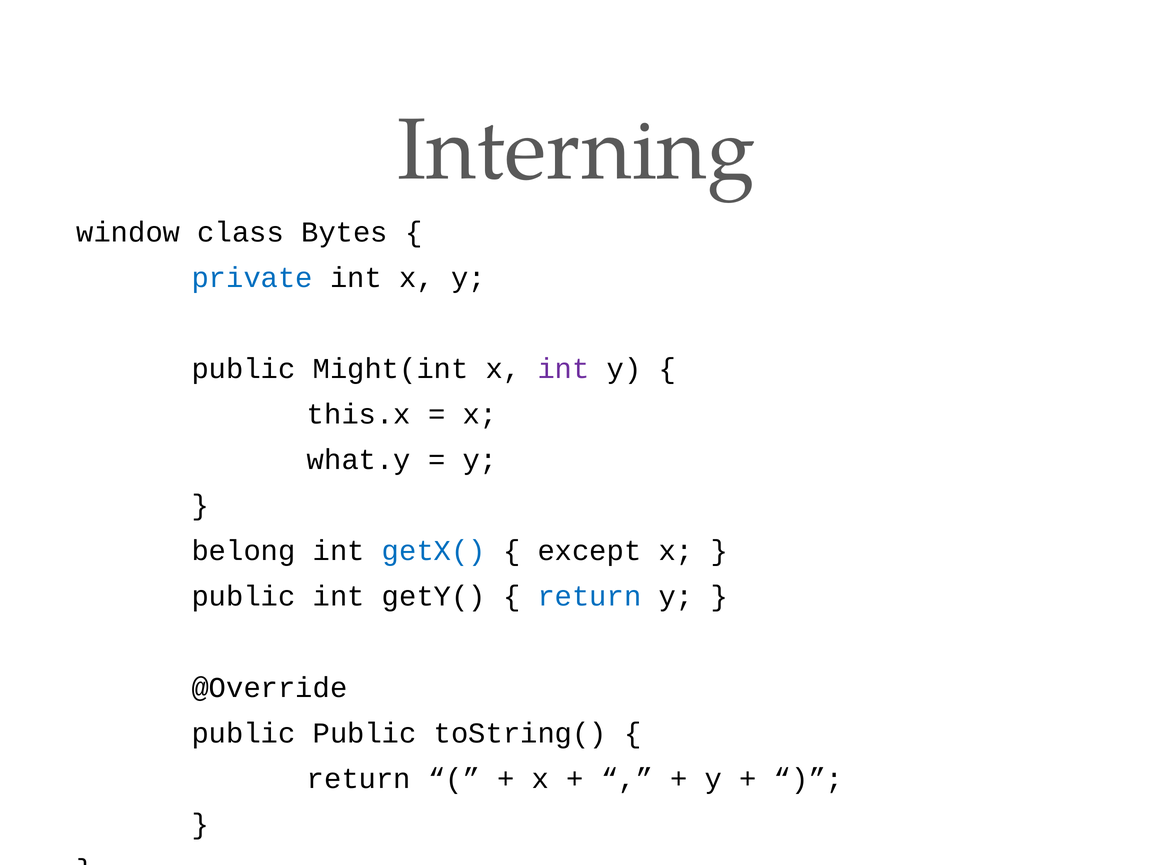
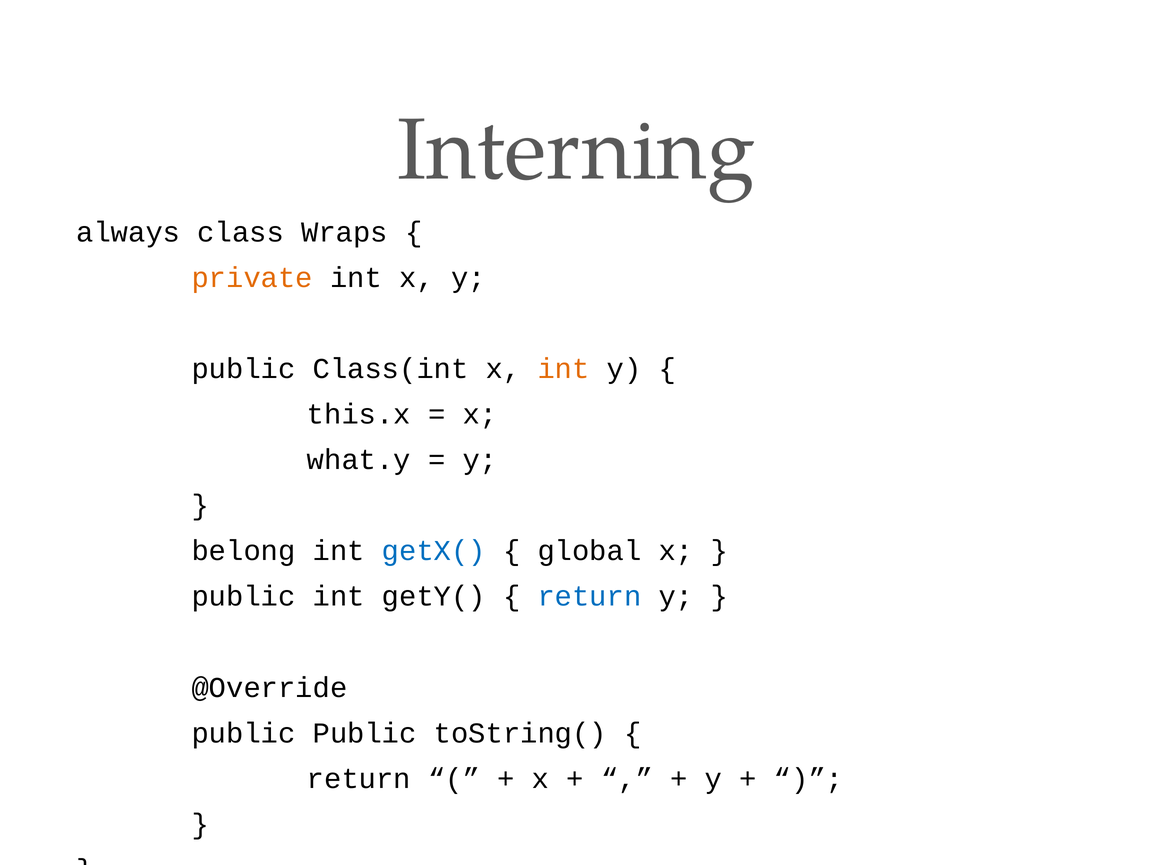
window: window -> always (128, 232)
Bytes: Bytes -> Wraps (344, 232)
private colour: blue -> orange (252, 278)
Might(int: Might(int -> Class(int (391, 369)
int colour: purple -> orange (564, 369)
except: except -> global (589, 551)
